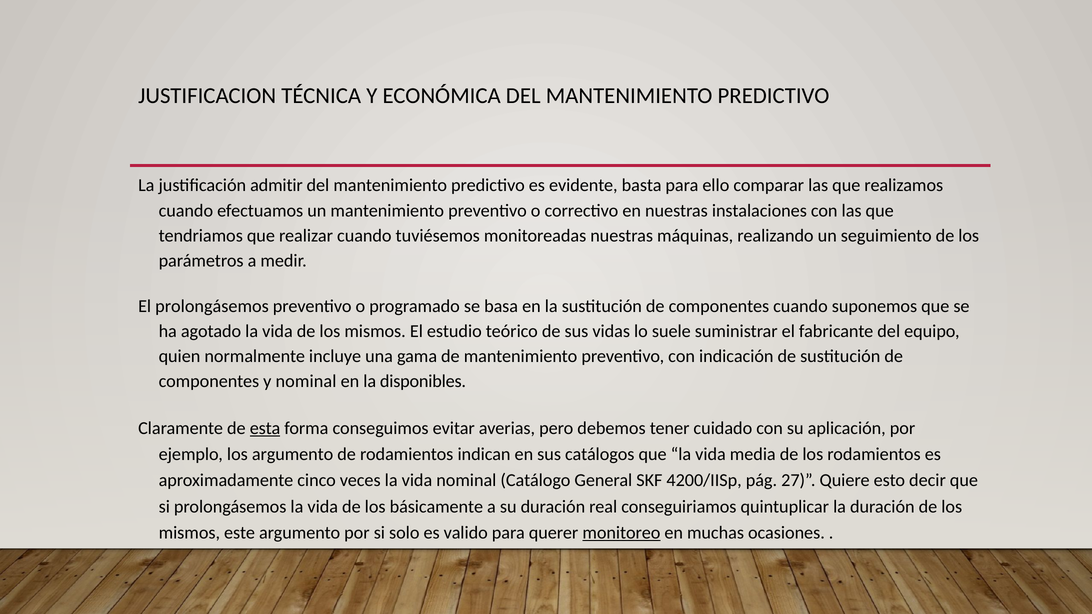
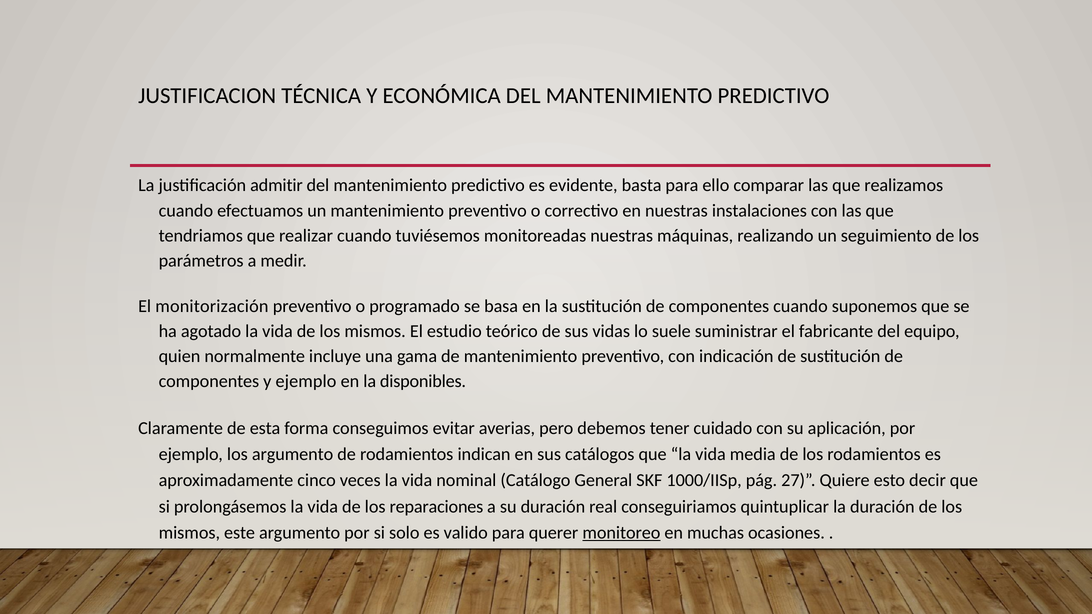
El prolongásemos: prolongásemos -> monitorización (212, 306)
y nominal: nominal -> ejemplo (306, 382)
esta underline: present -> none (265, 428)
4200/IISp: 4200/IISp -> 1000/IISp (704, 481)
básicamente: básicamente -> reparaciones (436, 507)
